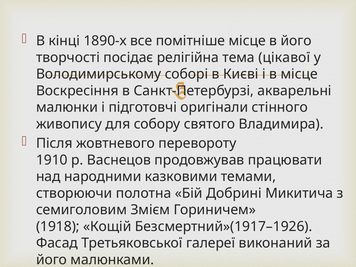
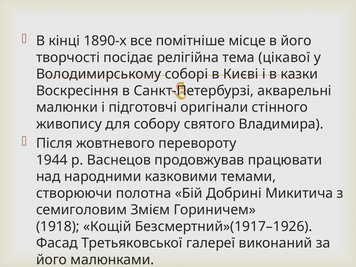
в місце: місце -> казки (299, 74)
1910: 1910 -> 1944 (52, 160)
